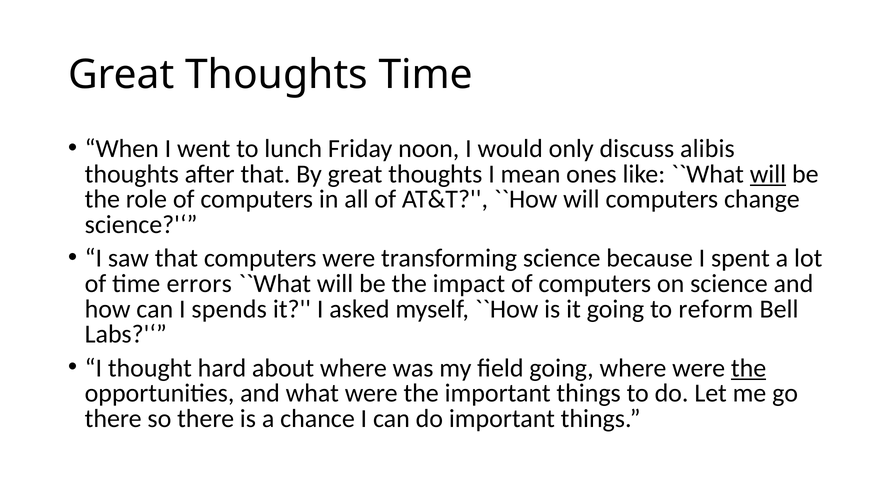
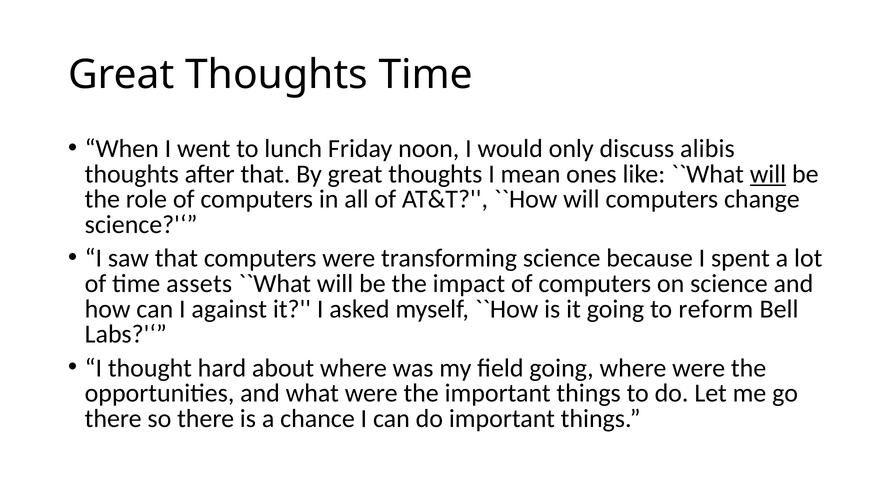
errors: errors -> assets (199, 283)
spends: spends -> against (229, 309)
the underline: present -> none (749, 368)
